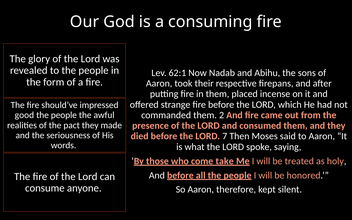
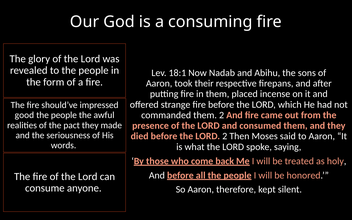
62:1: 62:1 -> 18:1 (177, 73)
LORD 7: 7 -> 2 (225, 136)
take: take -> back (225, 161)
